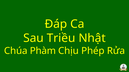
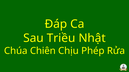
Phàm: Phàm -> Chiên (43, 51)
